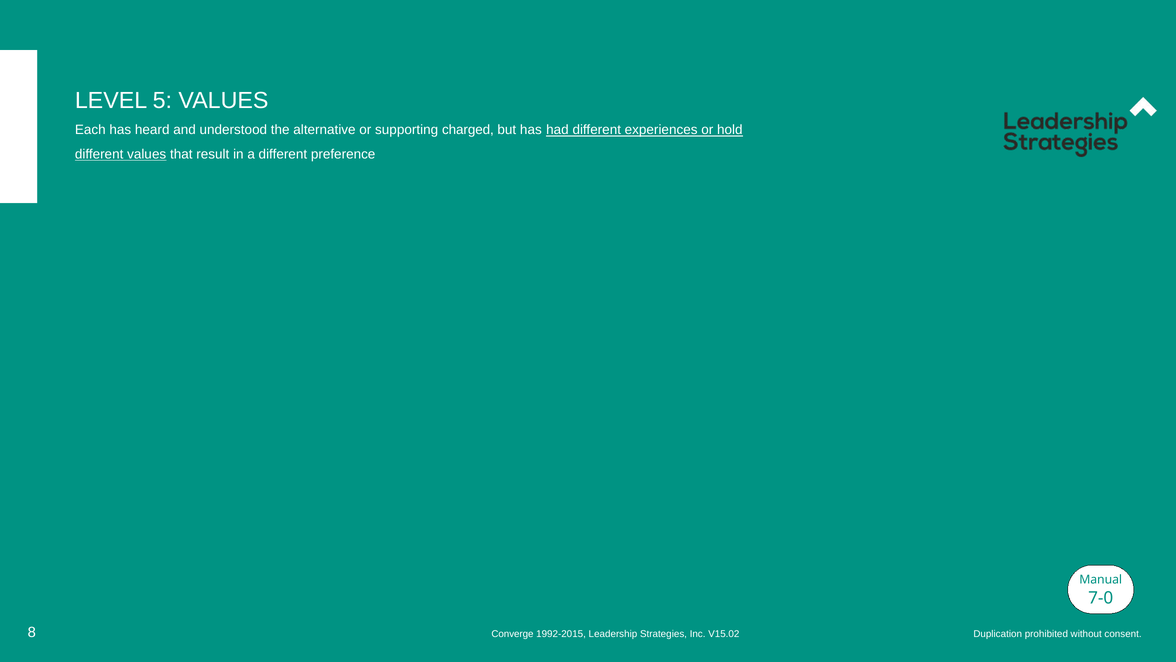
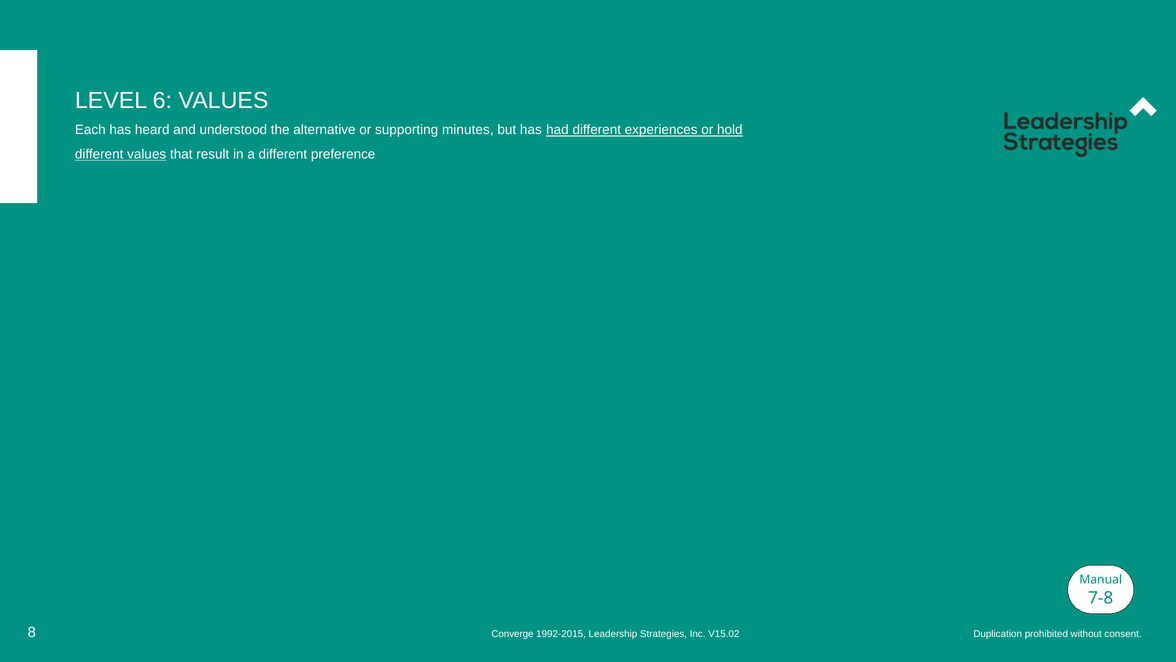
5: 5 -> 6 (162, 100)
charged: charged -> minutes (468, 130)
7-0: 7-0 -> 7-8 (1101, 597)
